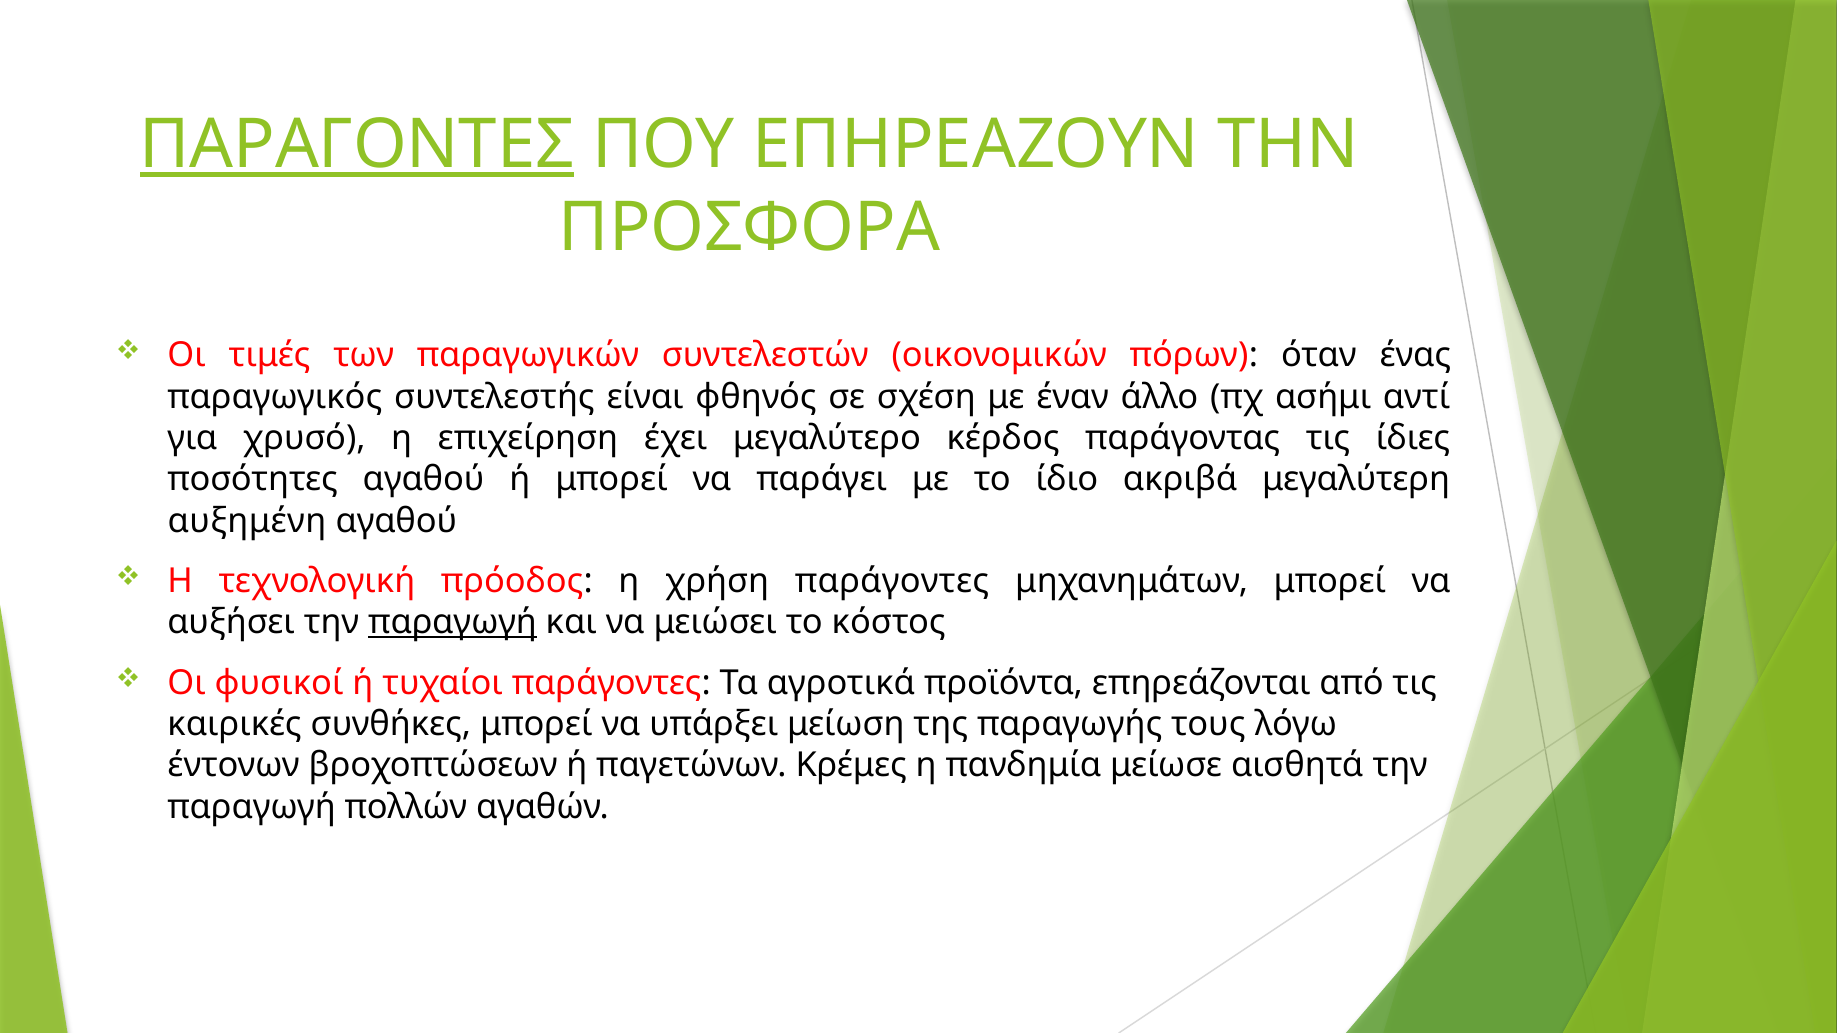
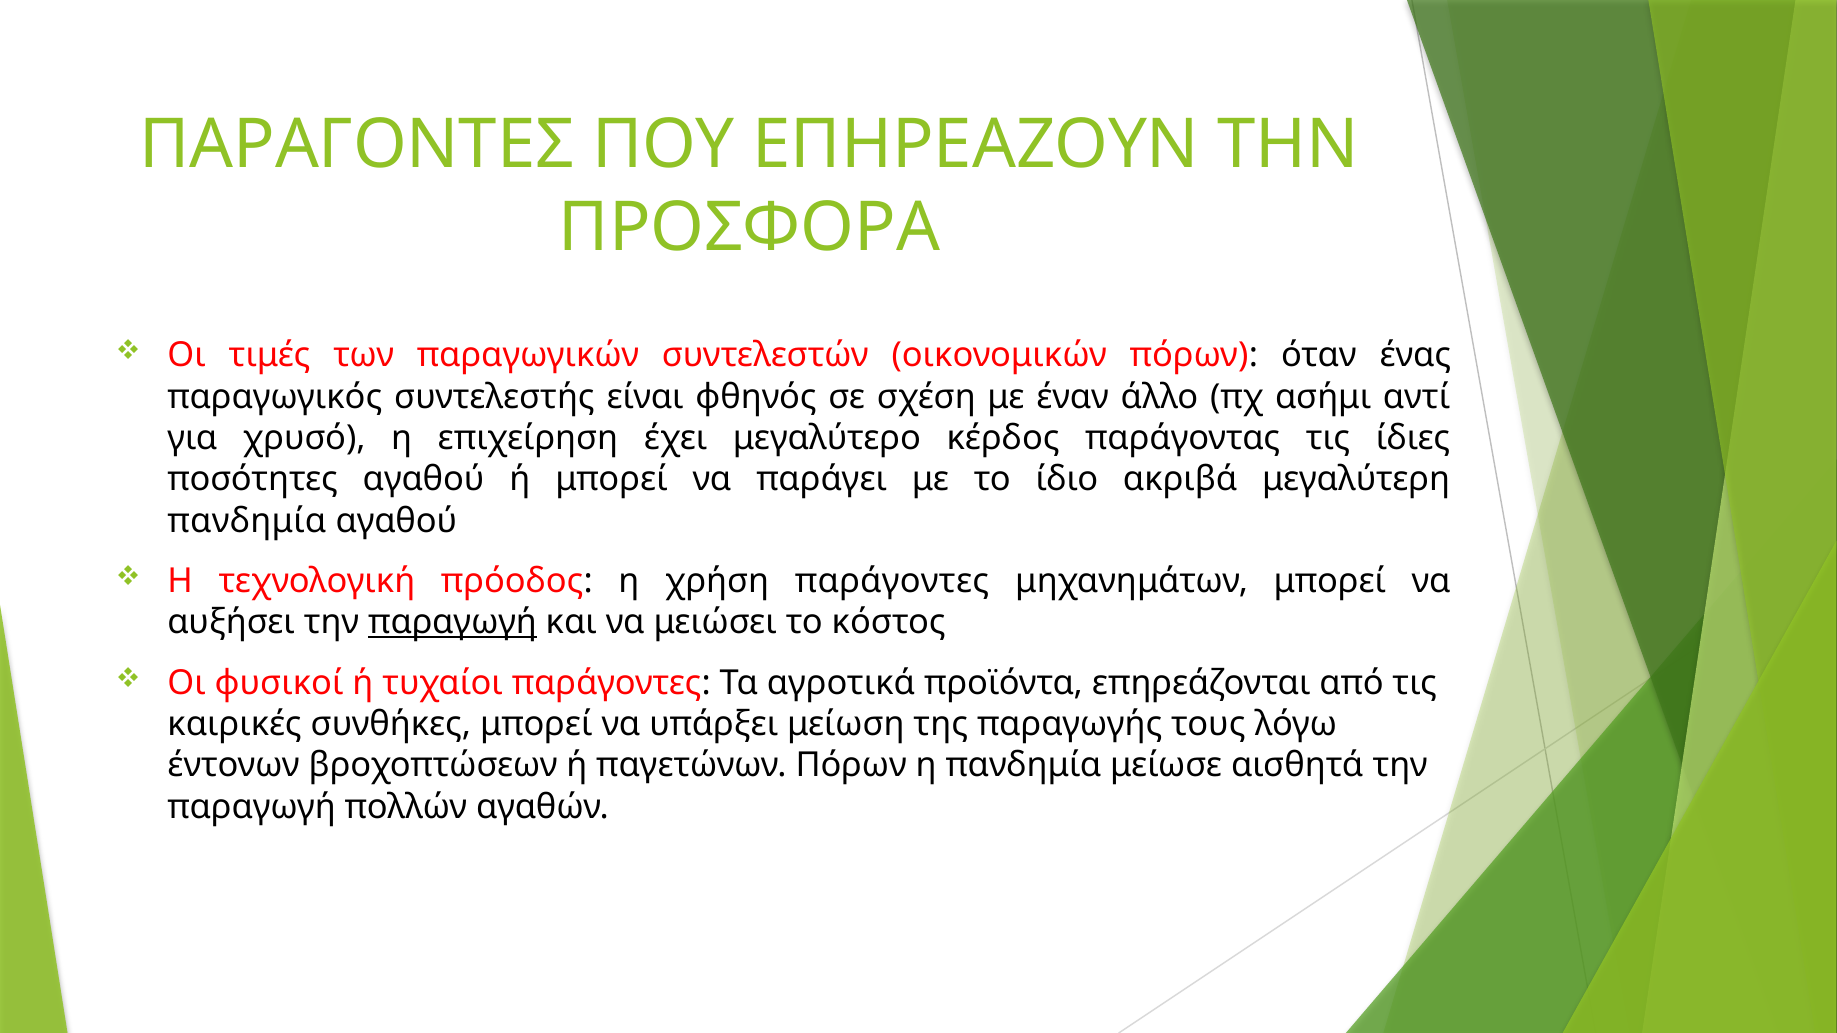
ΠΑΡΑΓΟΝΤΕΣ underline: present -> none (357, 145)
αυξημένη: αυξημένη -> πανδημία (247, 521)
παγετώνων Κρέμες: Κρέμες -> Πόρων (851, 766)
